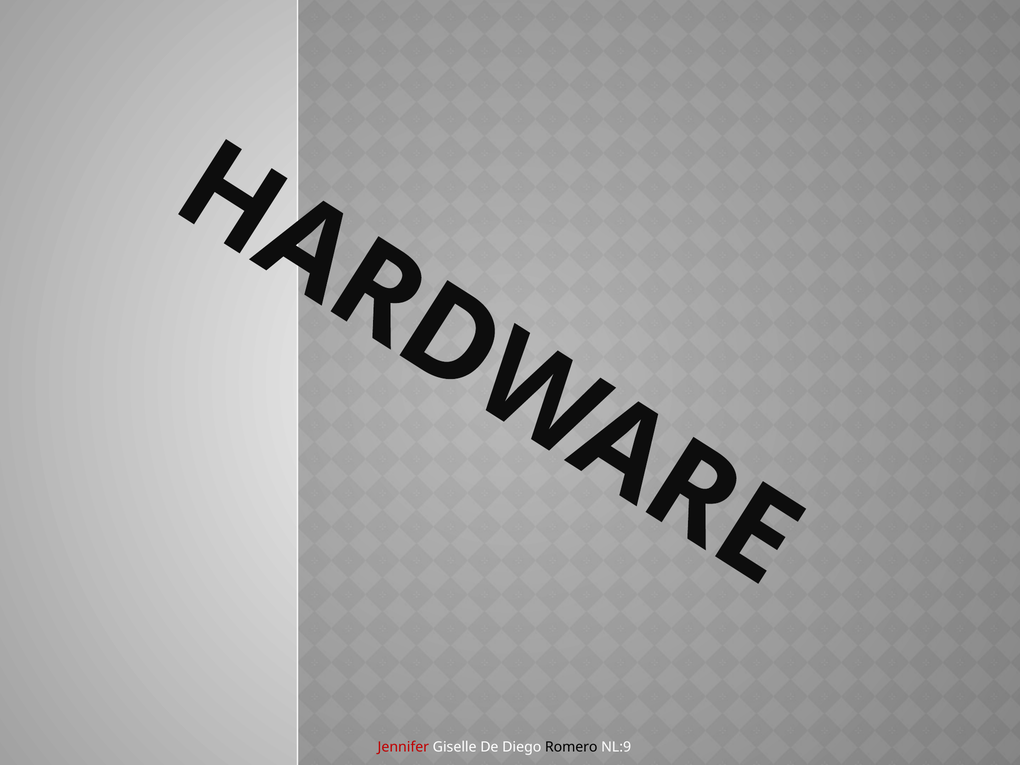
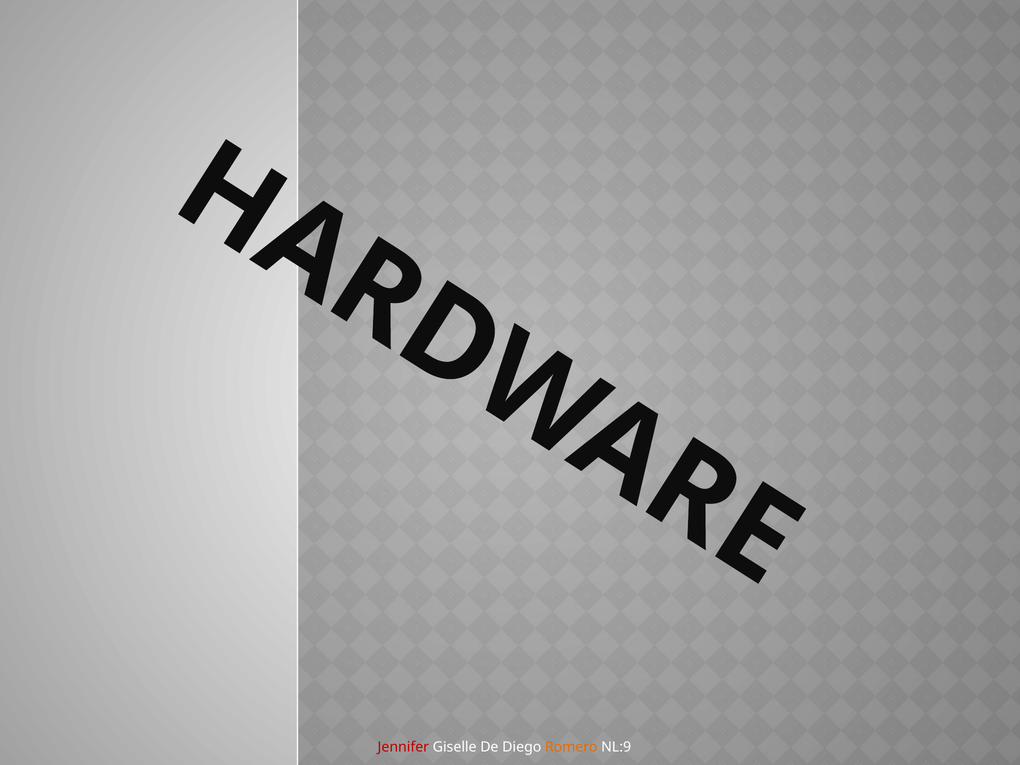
Romero colour: black -> orange (571, 747)
